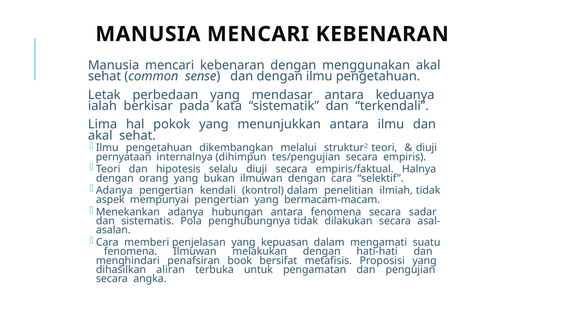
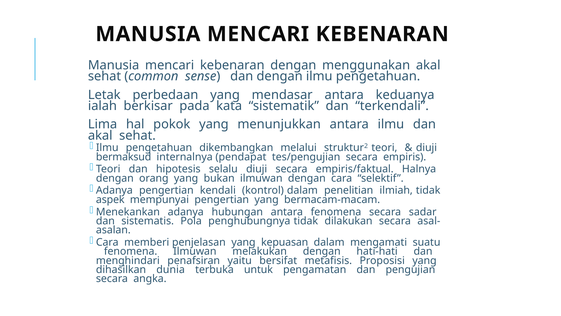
pernyataan: pernyataan -> bermaksud (124, 157)
dihimpun: dihimpun -> pendapat (241, 157)
book: book -> yaitu (240, 260)
aliran: aliran -> dunia (171, 269)
